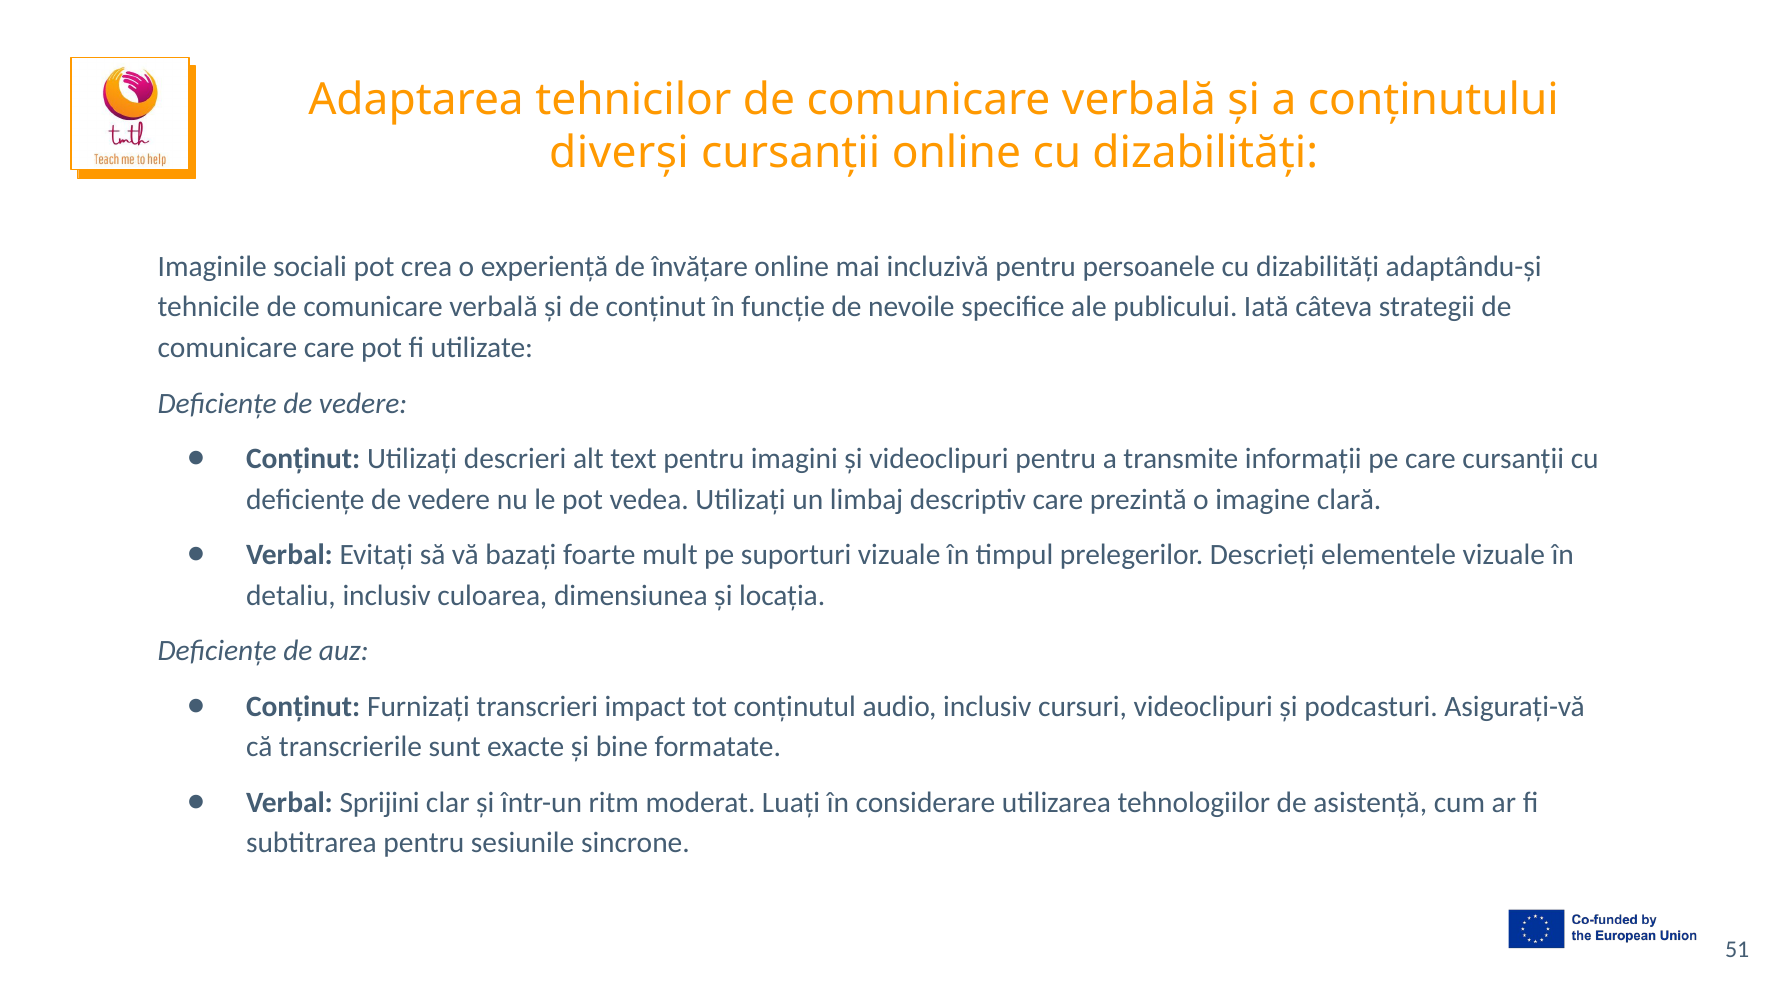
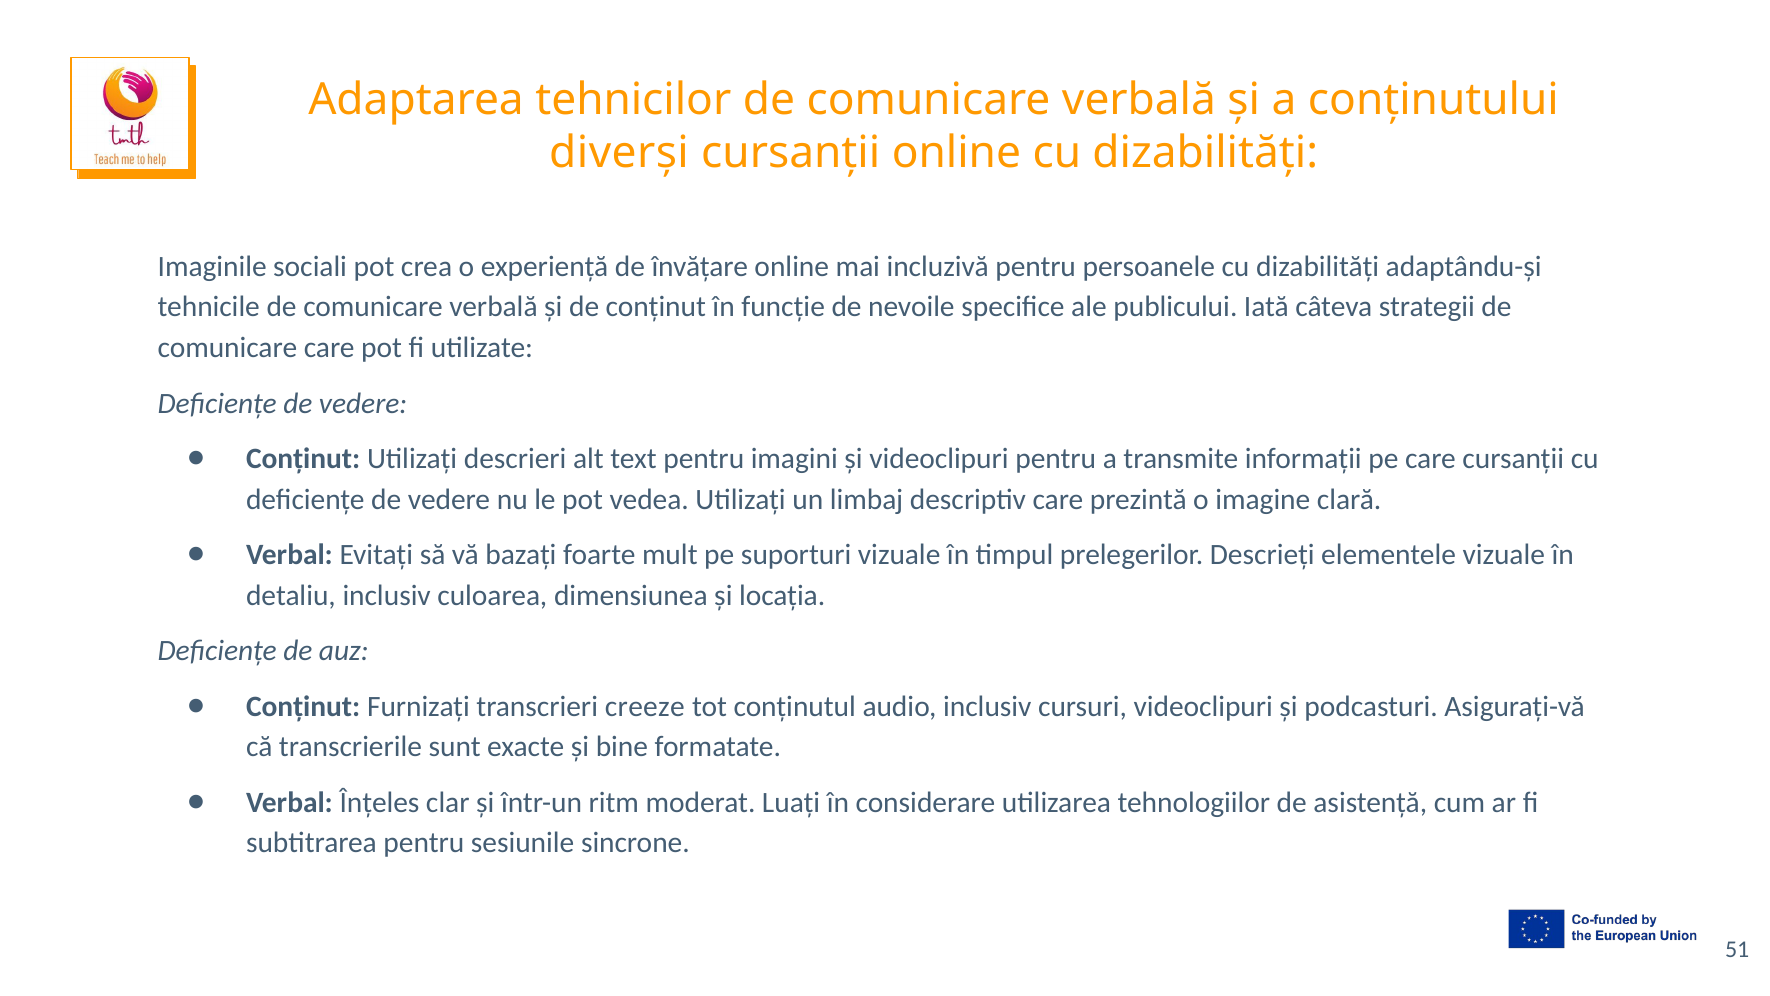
impact: impact -> creeze (645, 706)
Sprijini: Sprijini -> Înțeles (380, 802)
